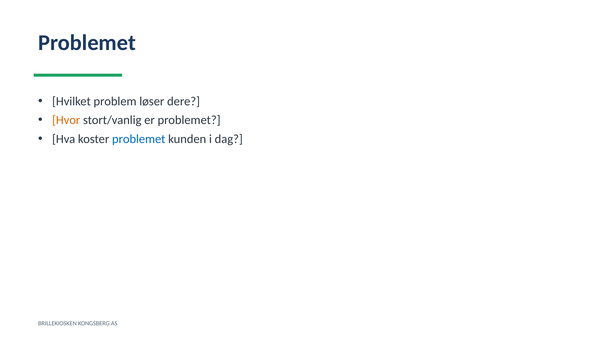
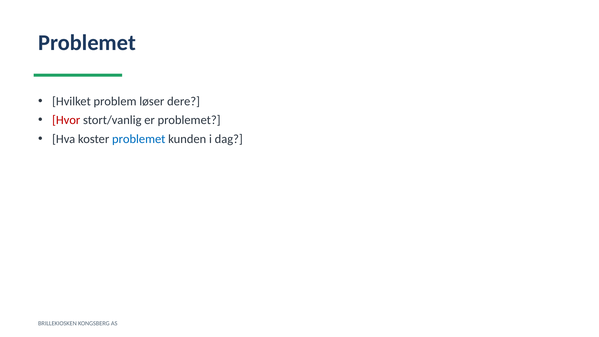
Hvor colour: orange -> red (66, 120)
